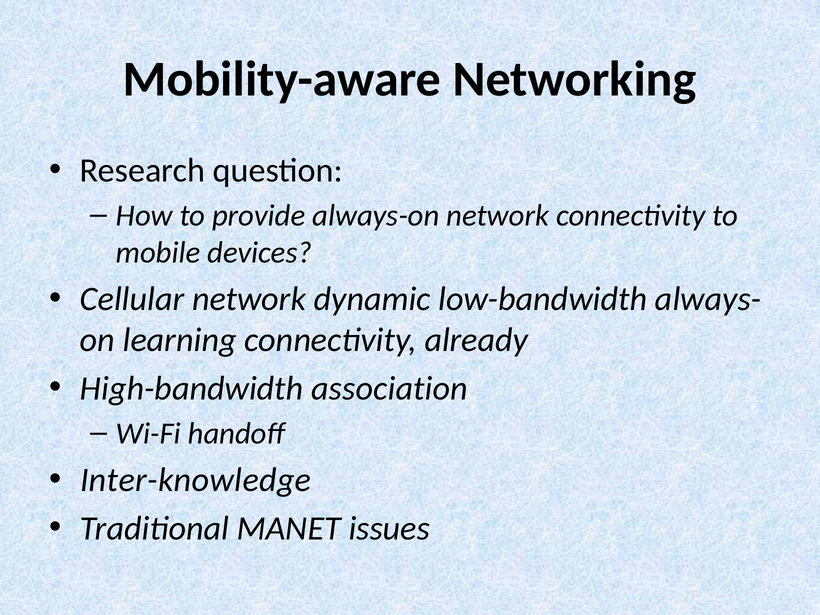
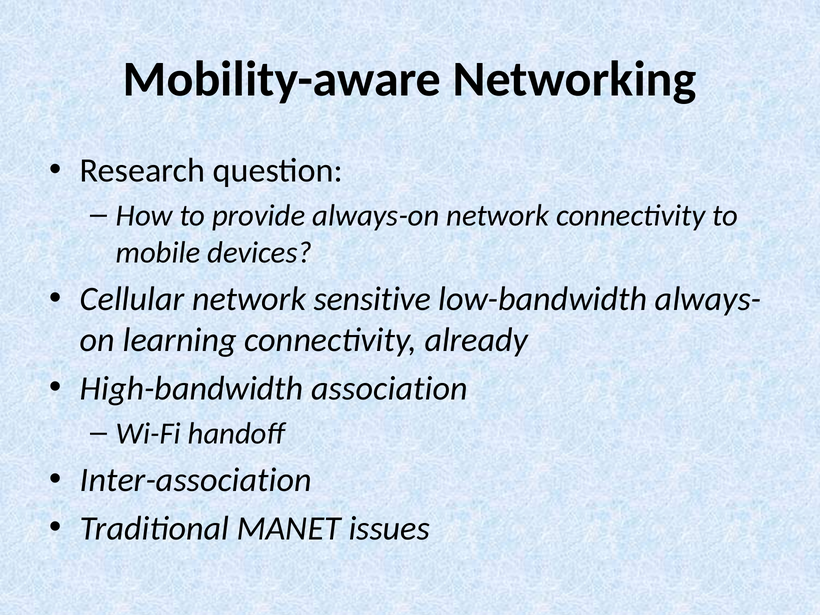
dynamic: dynamic -> sensitive (372, 299)
Inter-knowledge: Inter-knowledge -> Inter-association (196, 480)
